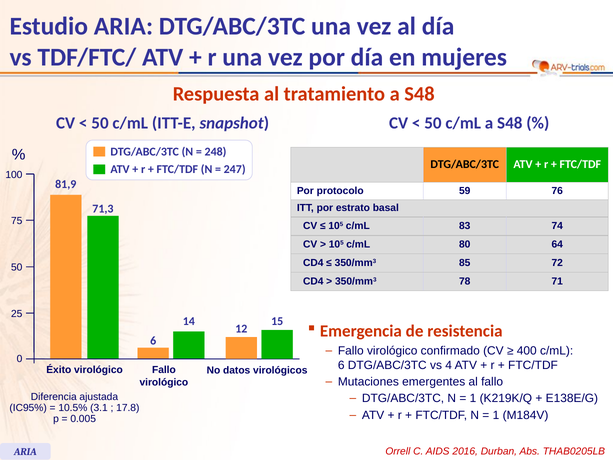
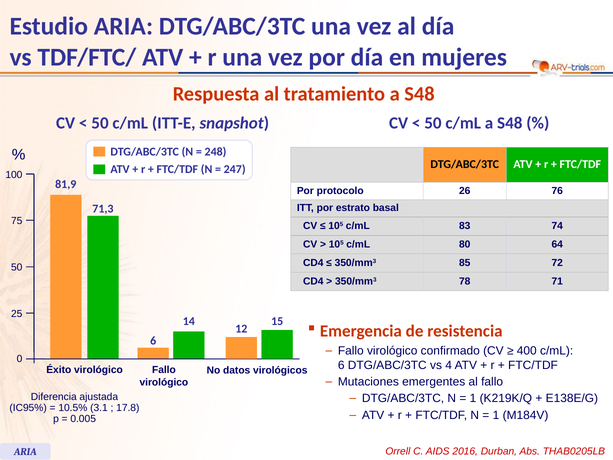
59: 59 -> 26 (465, 191)
